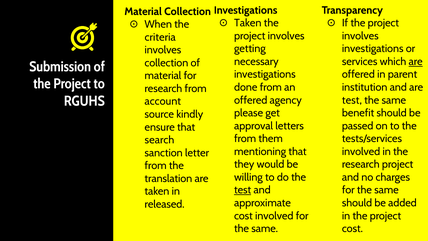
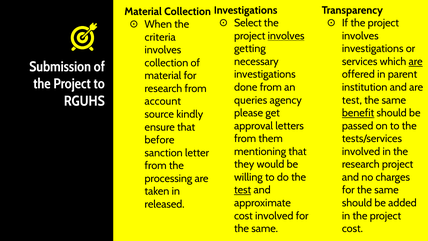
Taken: Taken -> Select (248, 23)
involves underline: none -> present (286, 36)
offered: offered -> queries (251, 100)
benefit underline: none -> present (358, 113)
search: search -> before (159, 140)
translation: translation -> processing (168, 178)
